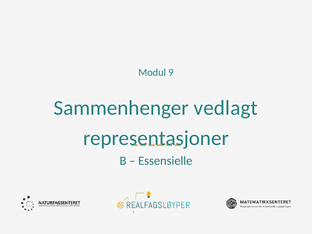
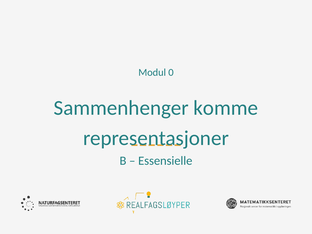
9: 9 -> 0 (171, 72)
vedlagt: vedlagt -> komme (226, 108)
